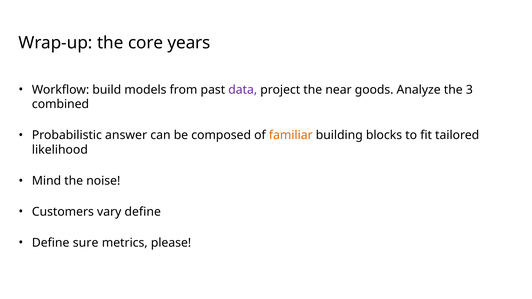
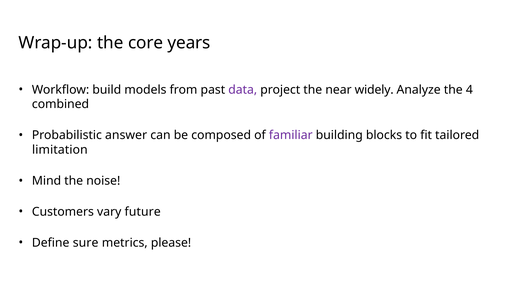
goods: goods -> widely (374, 90)
3: 3 -> 4 (469, 90)
familiar colour: orange -> purple (291, 135)
likelihood: likelihood -> limitation (60, 150)
vary define: define -> future (143, 212)
